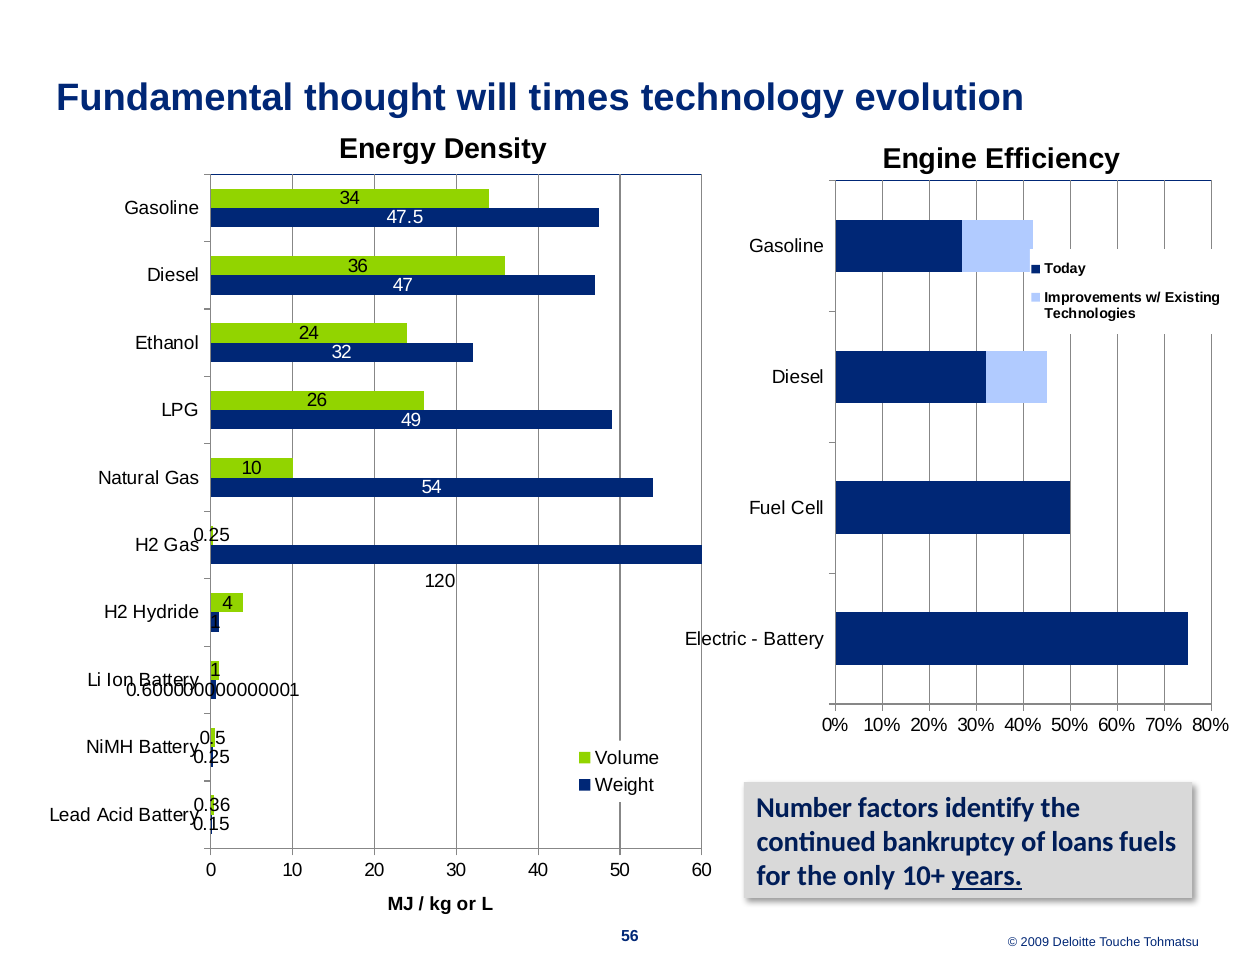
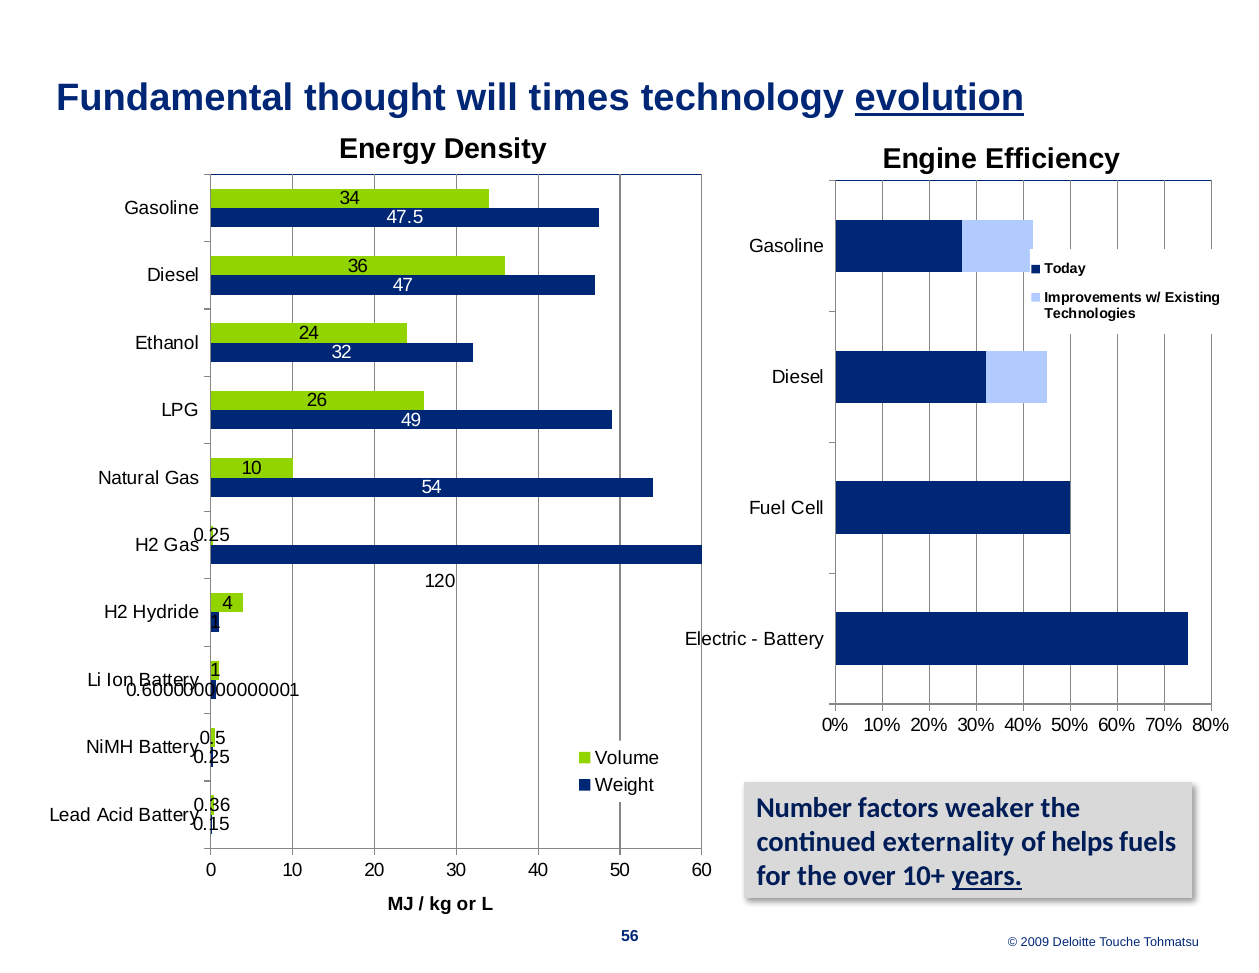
evolution underline: none -> present (939, 98)
identify: identify -> weaker (990, 808)
bankruptcy: bankruptcy -> externality (948, 842)
loans: loans -> helps (1082, 842)
only: only -> over (869, 876)
